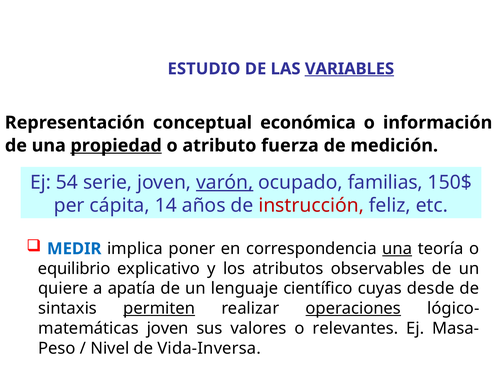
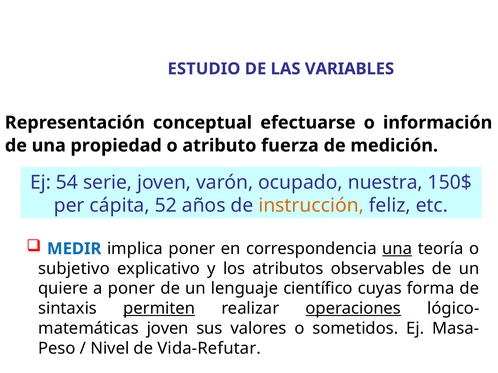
VARIABLES underline: present -> none (349, 69)
económica: económica -> efectuarse (308, 123)
propiedad underline: present -> none (116, 146)
varón underline: present -> none (225, 183)
familias: familias -> nuestra (385, 183)
14: 14 -> 52 (166, 206)
instrucción colour: red -> orange (311, 206)
equilibrio: equilibrio -> subjetivo (74, 269)
a apatía: apatía -> poner (131, 289)
desde: desde -> forma (431, 289)
relevantes: relevantes -> sometidos (355, 329)
Vida-Inversa: Vida-Inversa -> Vida-Refutar (209, 349)
